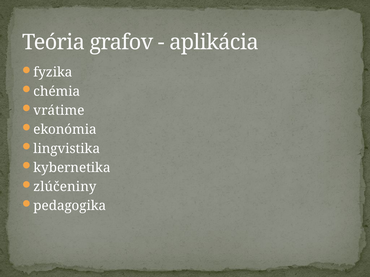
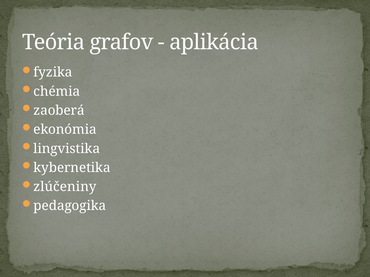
vrátime: vrátime -> zaoberá (59, 111)
